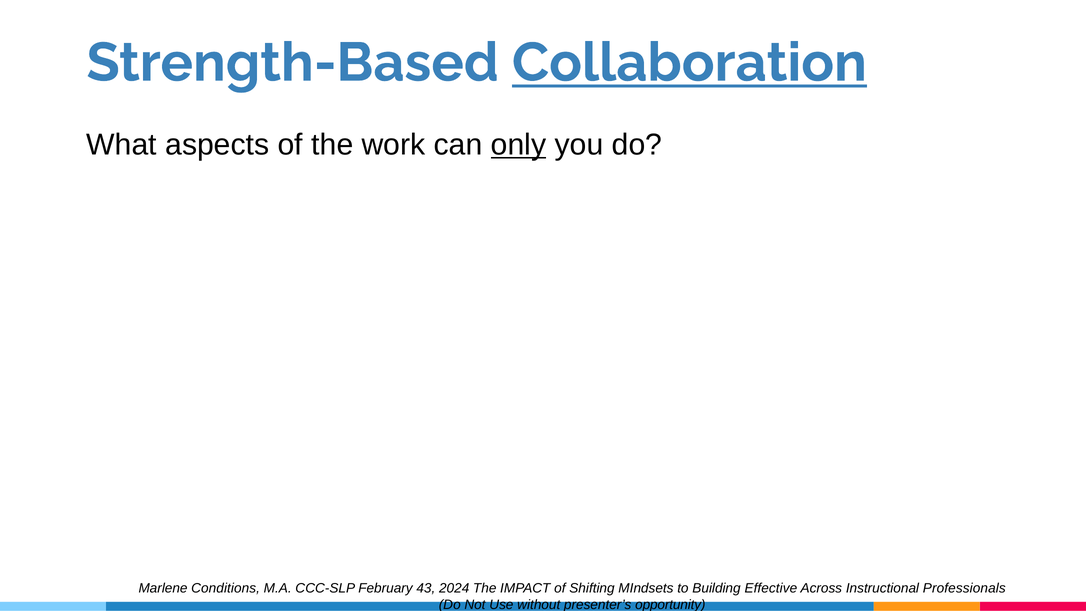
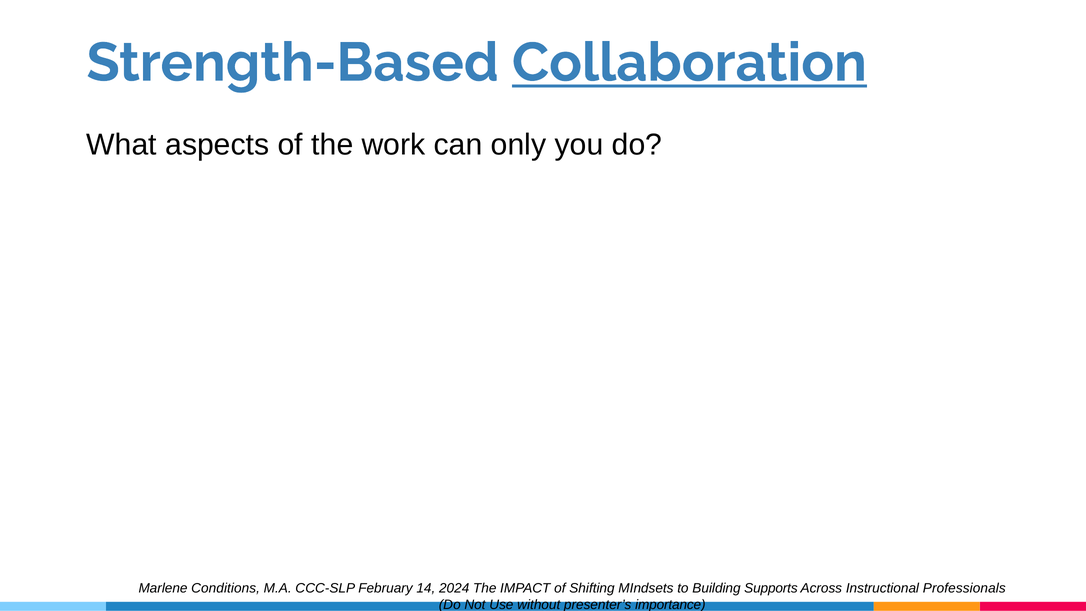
only underline: present -> none (518, 145)
43: 43 -> 14 (426, 588)
Effective: Effective -> Supports (771, 588)
opportunity: opportunity -> importance (670, 605)
